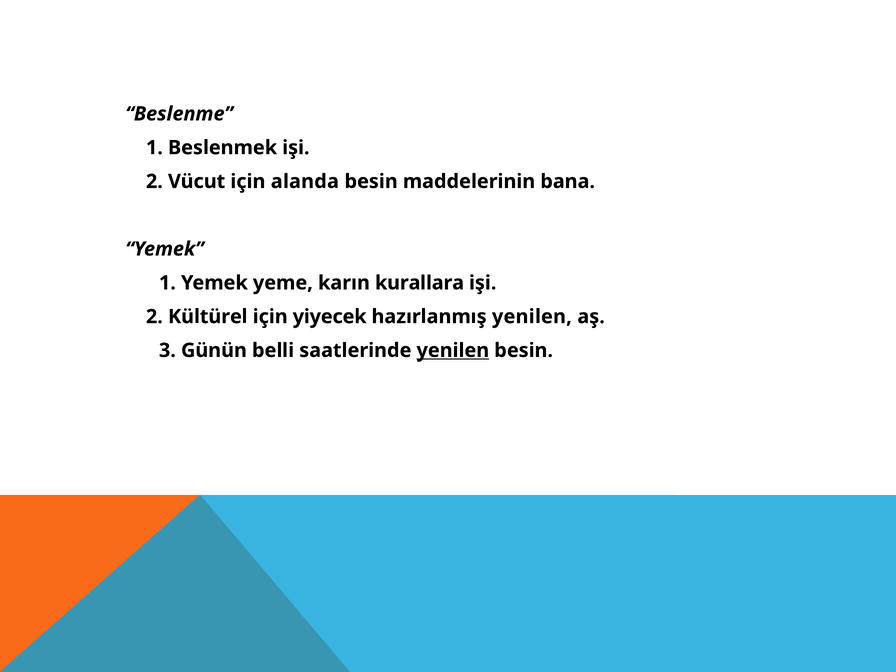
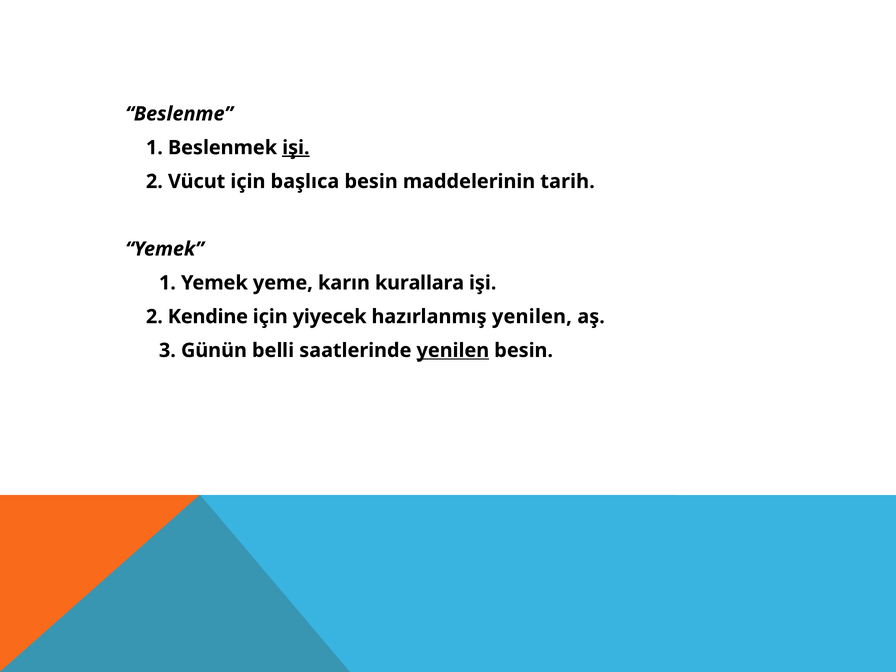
işi underline: none -> present (296, 148)
alanda: alanda -> başlıca (305, 181)
bana: bana -> tarih (568, 181)
Kültürel: Kültürel -> Kendine (208, 317)
